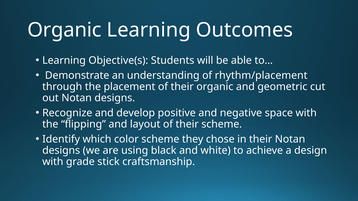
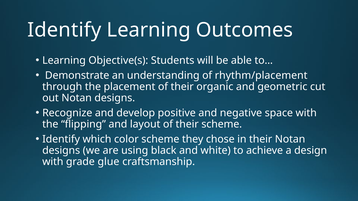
Organic: Organic -> Identify (64, 30)
stick: stick -> glue (108, 162)
